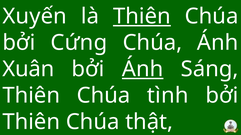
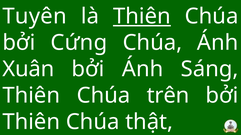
Xuyến: Xuyến -> Tuyên (35, 16)
Ánh underline: present -> none (143, 69)
tình: tình -> trên (168, 96)
